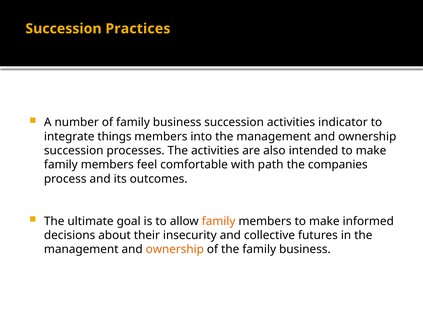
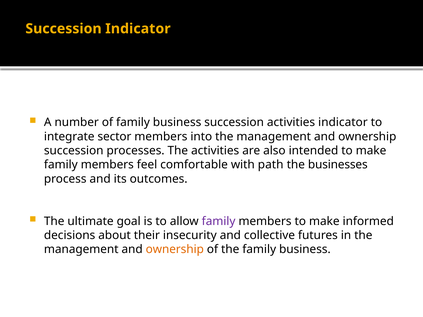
Succession Practices: Practices -> Indicator (138, 29)
things: things -> sector (114, 137)
companies: companies -> businesses (338, 165)
family colour: orange -> purple (219, 221)
